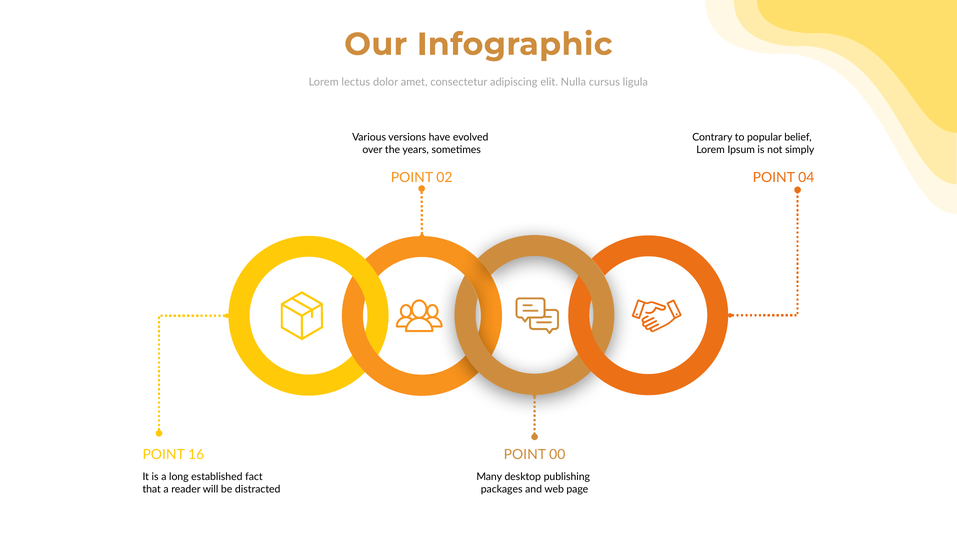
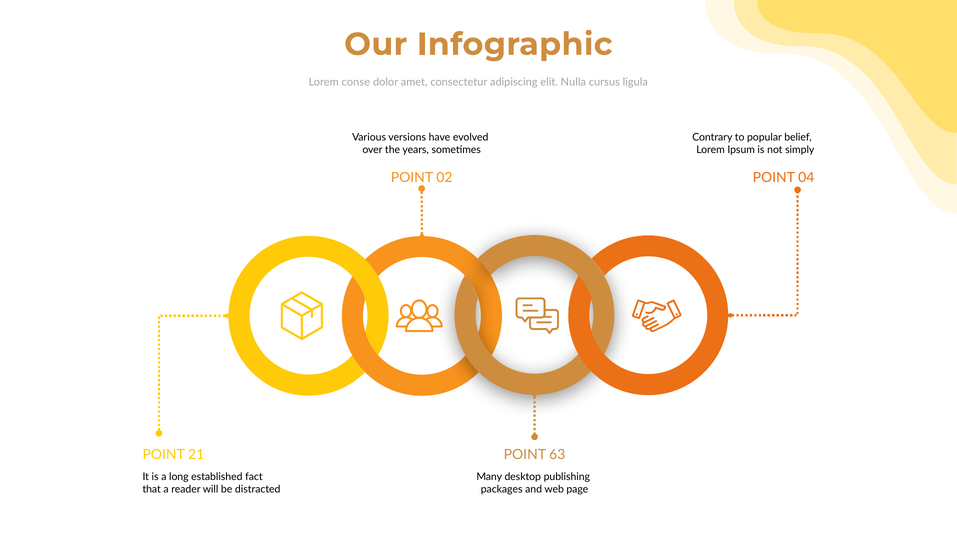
lectus: lectus -> conse (356, 82)
16: 16 -> 21 (196, 455)
00: 00 -> 63 (557, 455)
